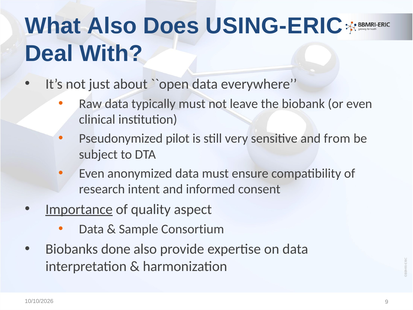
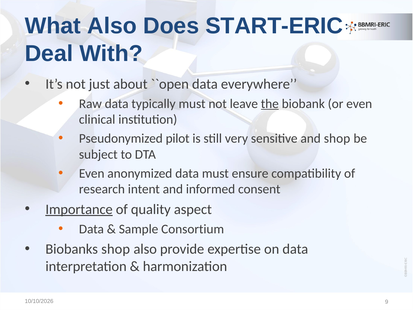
USING-ERIC: USING-ERIC -> START-ERIC (274, 26)
the underline: none -> present (270, 104)
and from: from -> shop (337, 138)
Biobanks done: done -> shop (116, 249)
